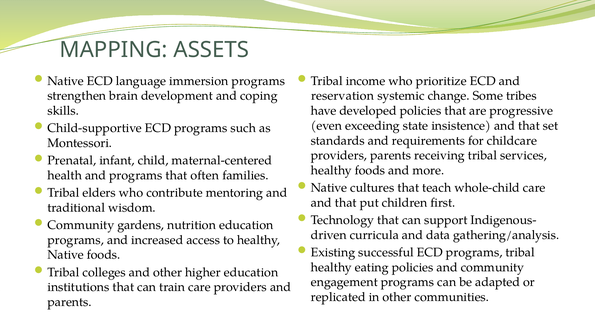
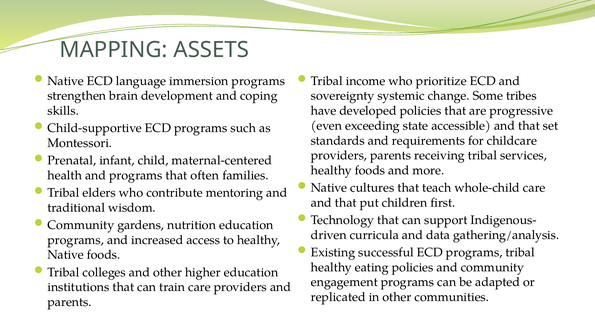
reservation: reservation -> sovereignty (343, 96)
insistence: insistence -> accessible (461, 126)
